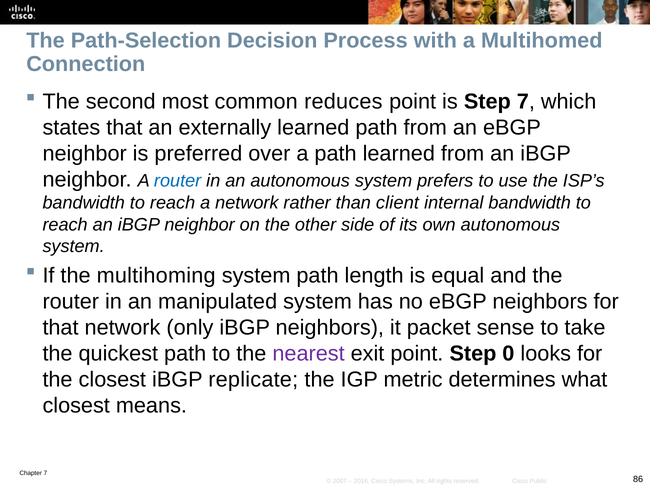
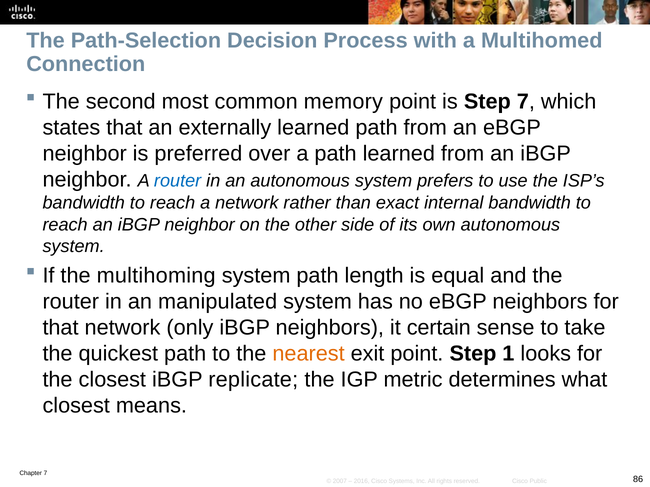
reduces: reduces -> memory (343, 102)
client: client -> exact (398, 203)
packet: packet -> certain (439, 328)
nearest colour: purple -> orange (309, 354)
0: 0 -> 1 (508, 354)
